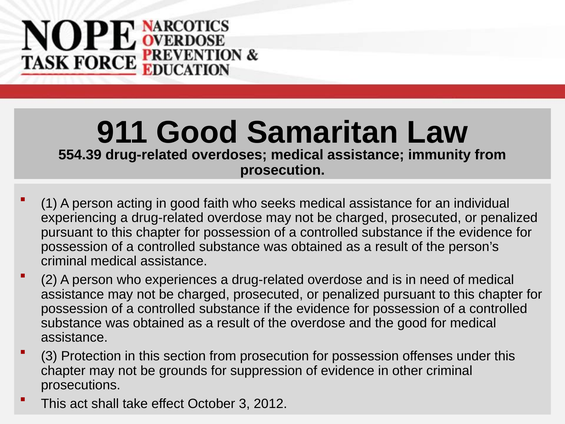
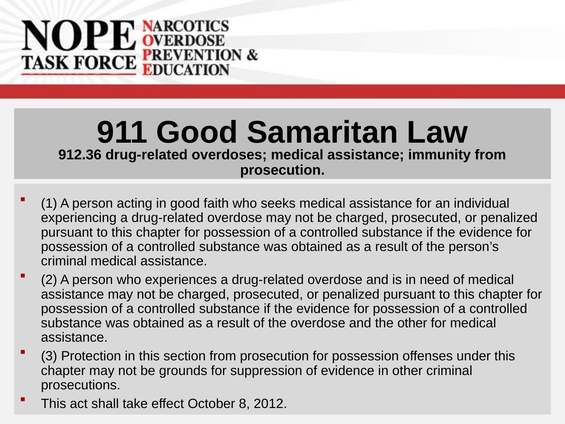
554.39: 554.39 -> 912.36 (80, 155)
the good: good -> other (412, 323)
October 3: 3 -> 8 (244, 403)
